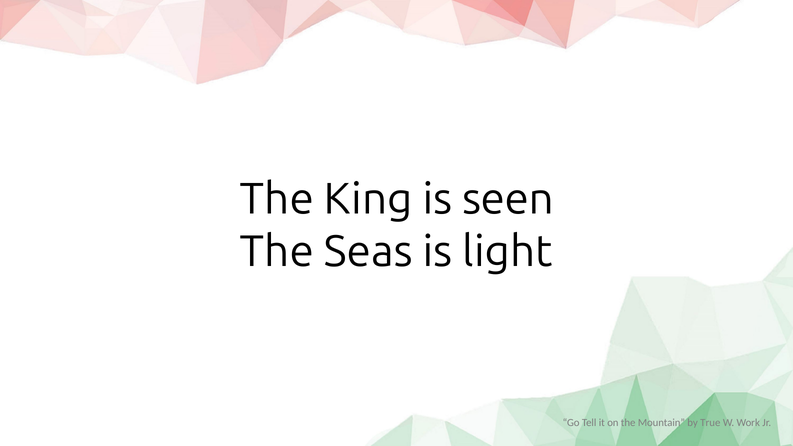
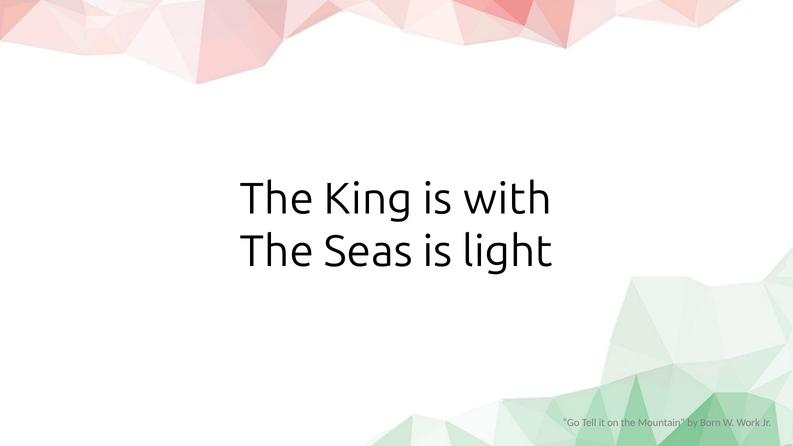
seen: seen -> with (507, 199)
True: True -> Born (710, 423)
